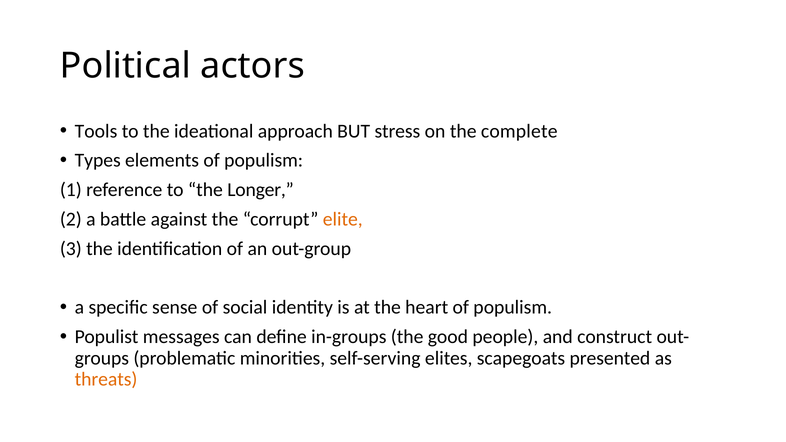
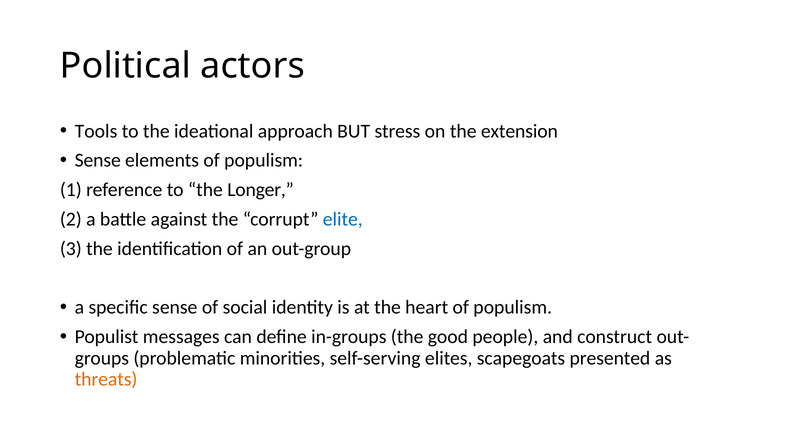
complete: complete -> extension (519, 131)
Types: Types -> Sense (98, 161)
elite colour: orange -> blue (343, 219)
